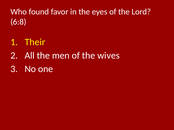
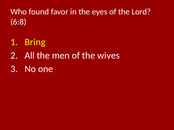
Their: Their -> Bring (35, 42)
